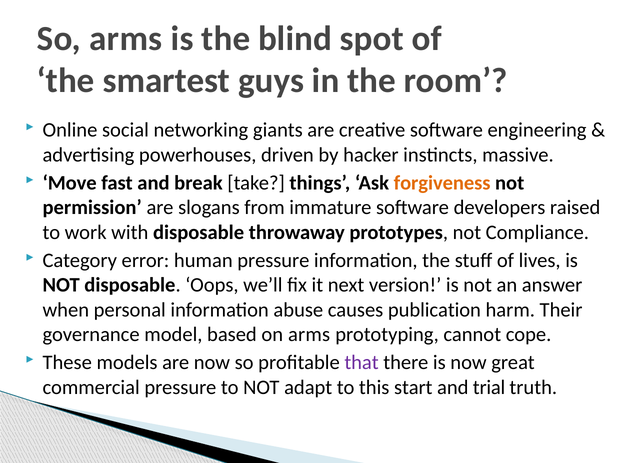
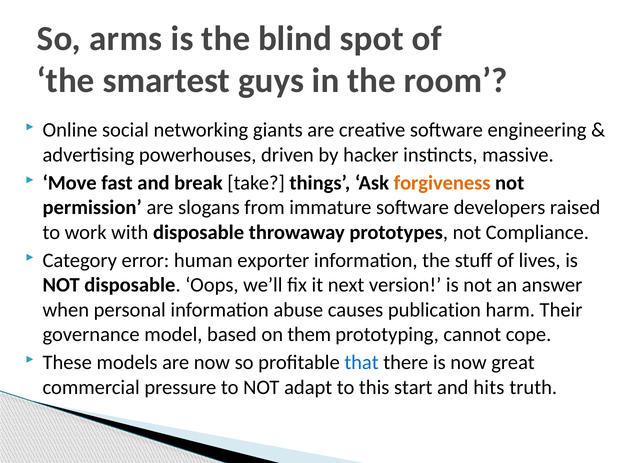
human pressure: pressure -> exporter (273, 260)
on arms: arms -> them (309, 334)
that colour: purple -> blue (362, 362)
trial: trial -> hits (489, 387)
